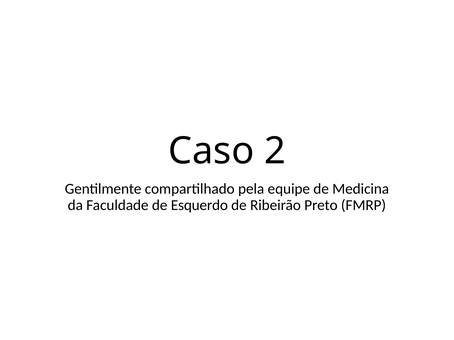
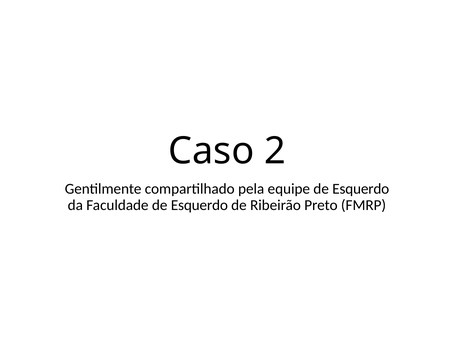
equipe de Medicina: Medicina -> Esquerdo (361, 189)
